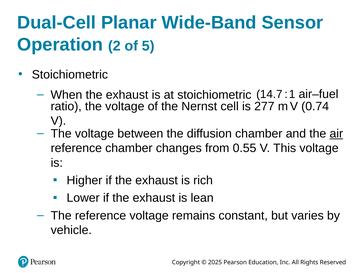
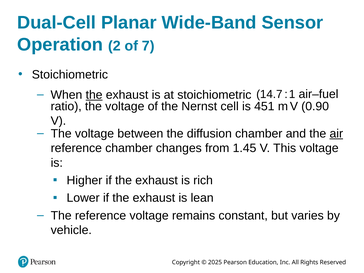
5: 5 -> 7 (148, 46)
the underline: none -> present (94, 95)
277: 277 -> 451 (264, 106)
0.74: 0.74 -> 0.90 (315, 106)
0.55: 0.55 -> 1.45 (245, 148)
